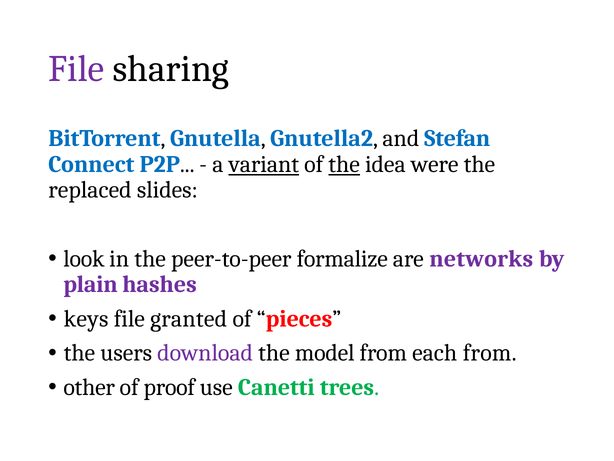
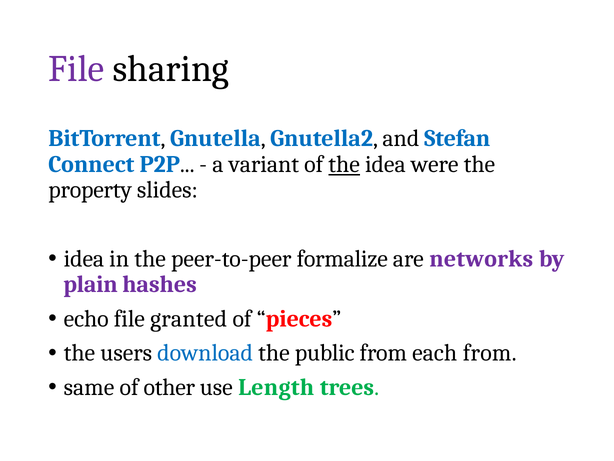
variant underline: present -> none (264, 164)
replaced: replaced -> property (90, 190)
look: look -> idea (84, 258)
keys: keys -> echo (86, 318)
download colour: purple -> blue (205, 353)
model: model -> public (325, 353)
other: other -> same (89, 387)
proof: proof -> other (169, 387)
Canetti: Canetti -> Length (276, 387)
